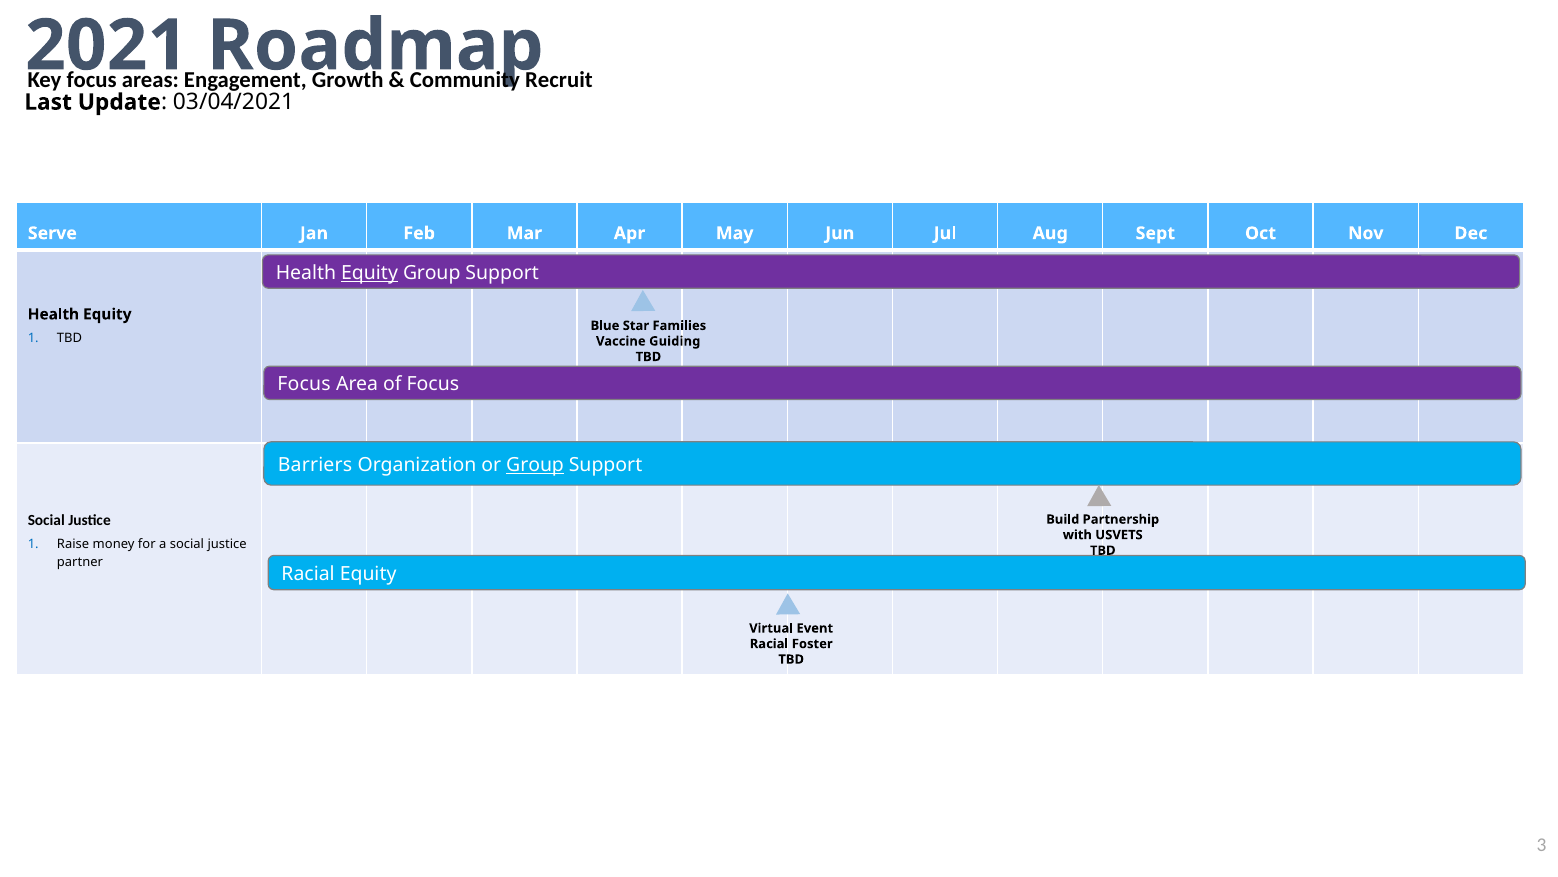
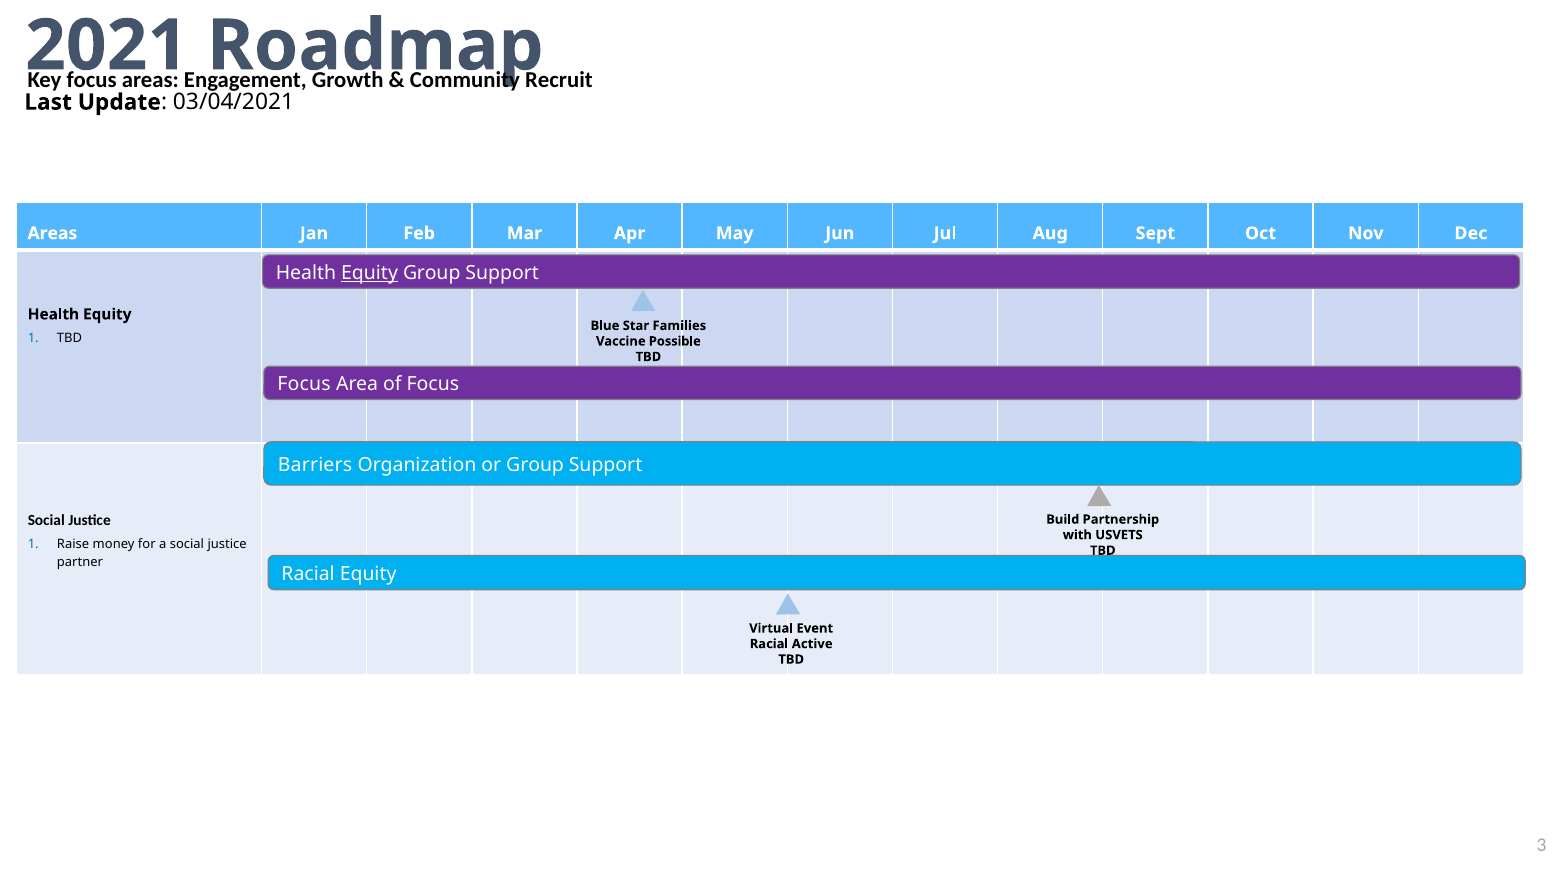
Serve: Serve -> Areas (52, 233)
Guiding: Guiding -> Possible (675, 341)
Group underline: present -> none (535, 464)
Foster: Foster -> Active (812, 643)
